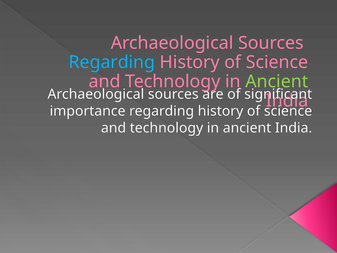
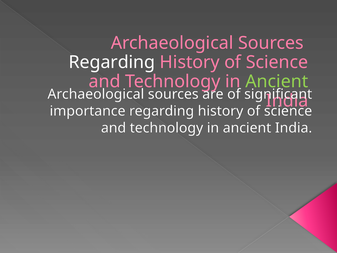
Regarding colour: light blue -> white (112, 62)
